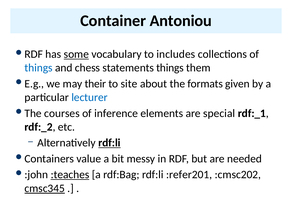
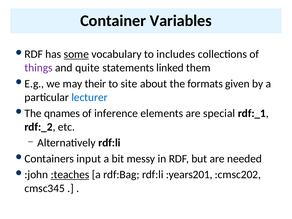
Antoniou: Antoniou -> Variables (181, 21)
things colour: blue -> purple (39, 68)
chess: chess -> quite (87, 68)
statements things: things -> linked (170, 68)
courses: courses -> qnames (62, 113)
rdf:li underline: present -> none (109, 143)
value: value -> input (89, 159)
:refer201: :refer201 -> :years201 (189, 175)
cmsc345 underline: present -> none (45, 188)
